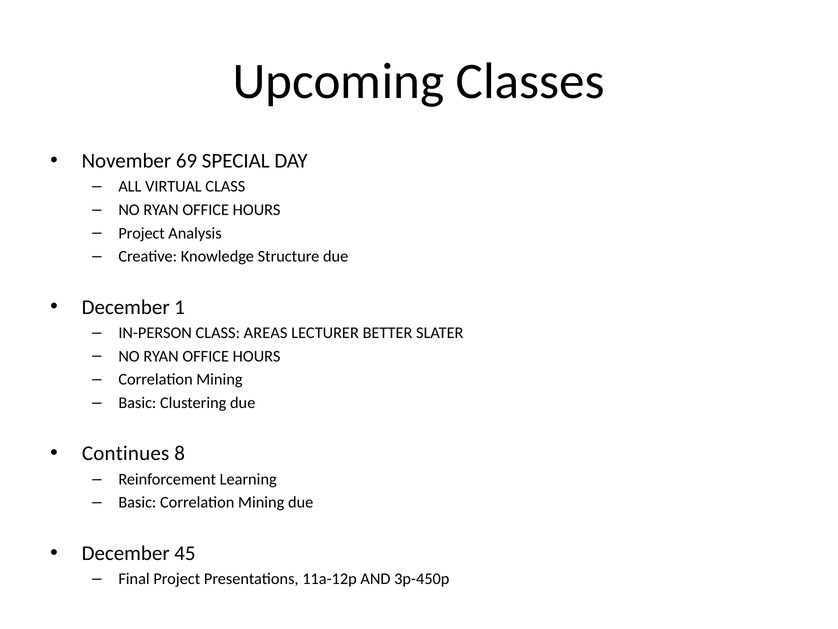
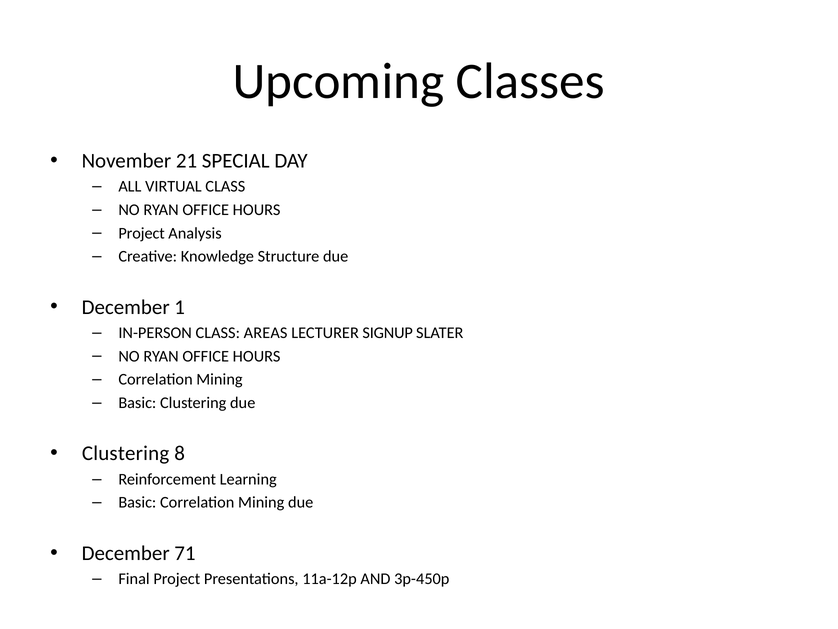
69: 69 -> 21 (187, 161)
BETTER: BETTER -> SIGNUP (388, 333)
Continues: Continues -> Clustering (126, 453)
45: 45 -> 71 (185, 553)
